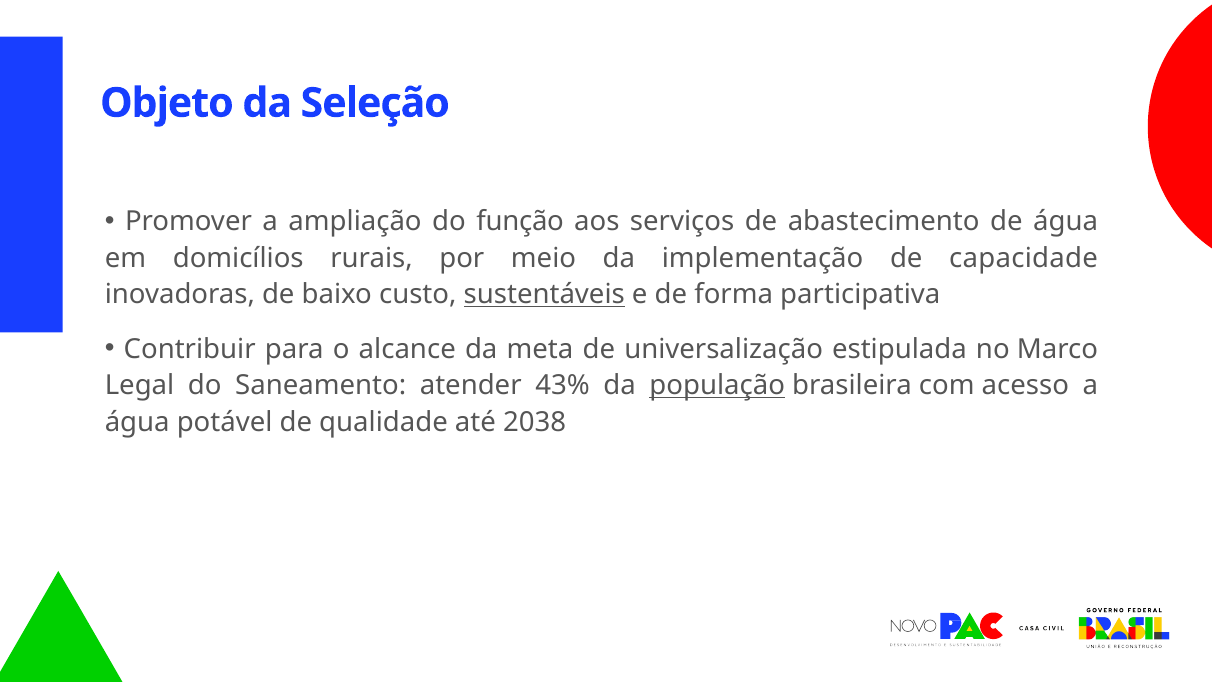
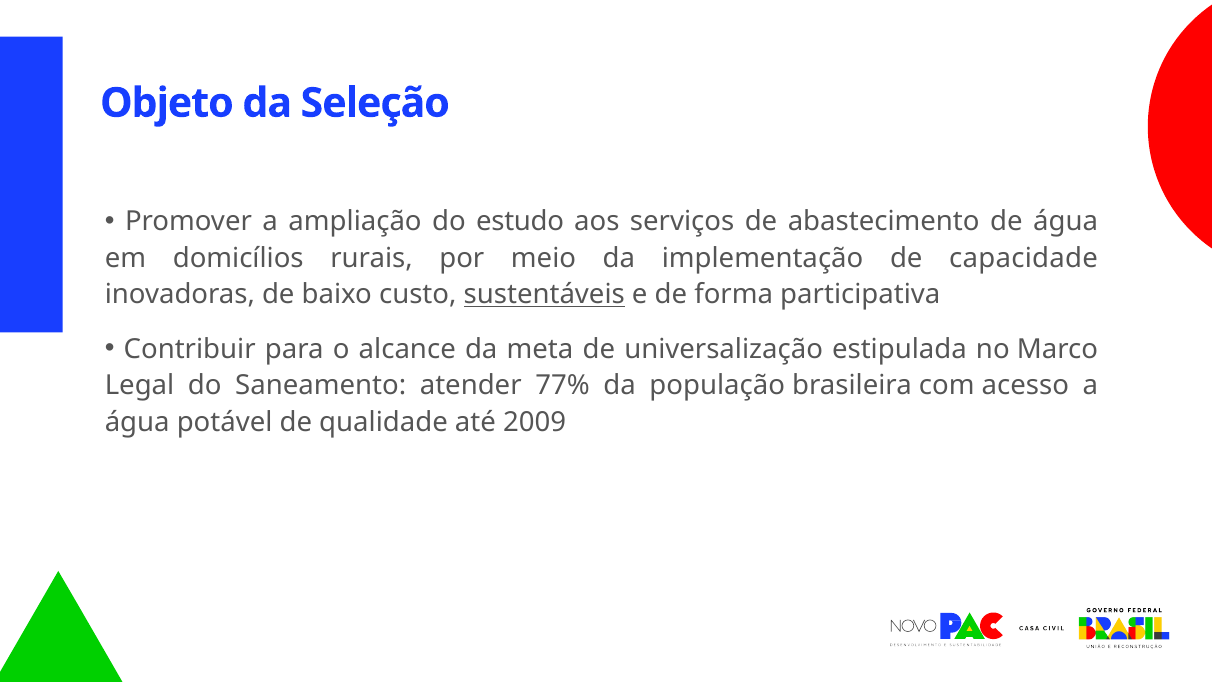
função: função -> estudo (520, 222)
43%: 43% -> 77% (563, 386)
população underline: present -> none (717, 386)
2038: 2038 -> 2009 (535, 422)
